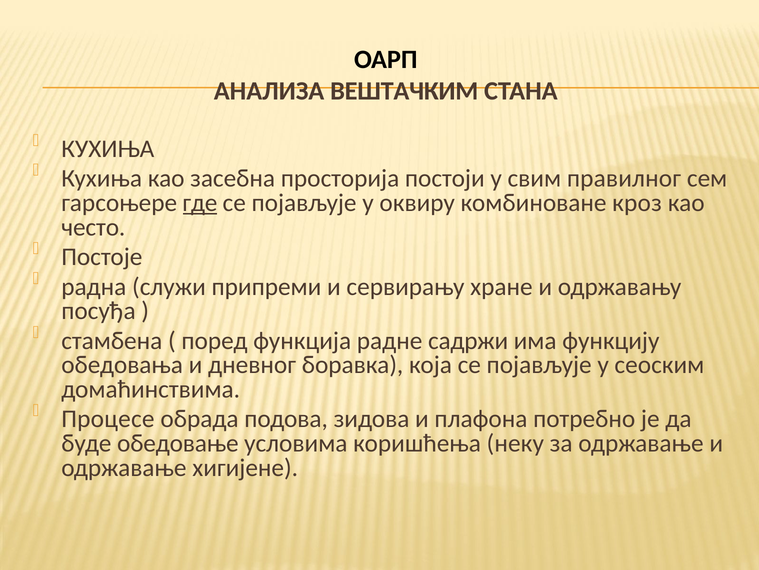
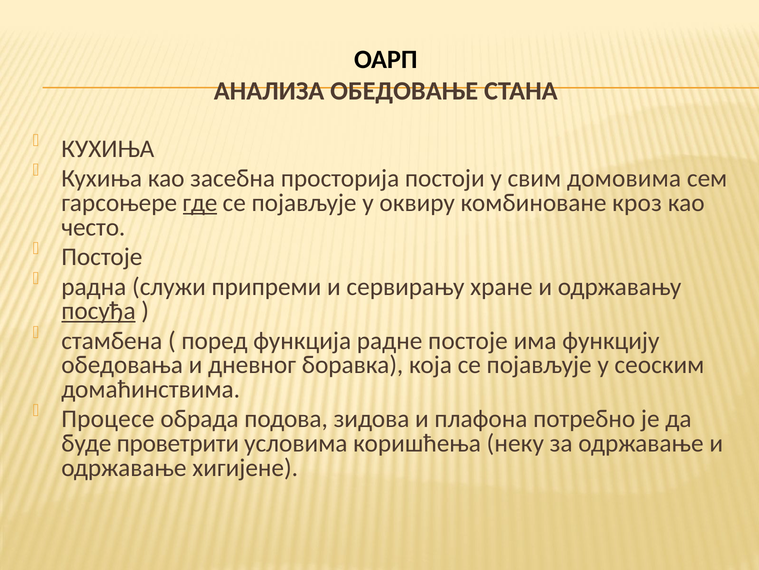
ВЕШТАЧКИМ: ВЕШТАЧКИМ -> ОБЕДОВАЊЕ (404, 91)
правилног: правилног -> домовима (624, 178)
посуђа underline: none -> present (98, 311)
радне садржи: садржи -> постоје (468, 340)
обедовање: обедовање -> проветрити (178, 443)
